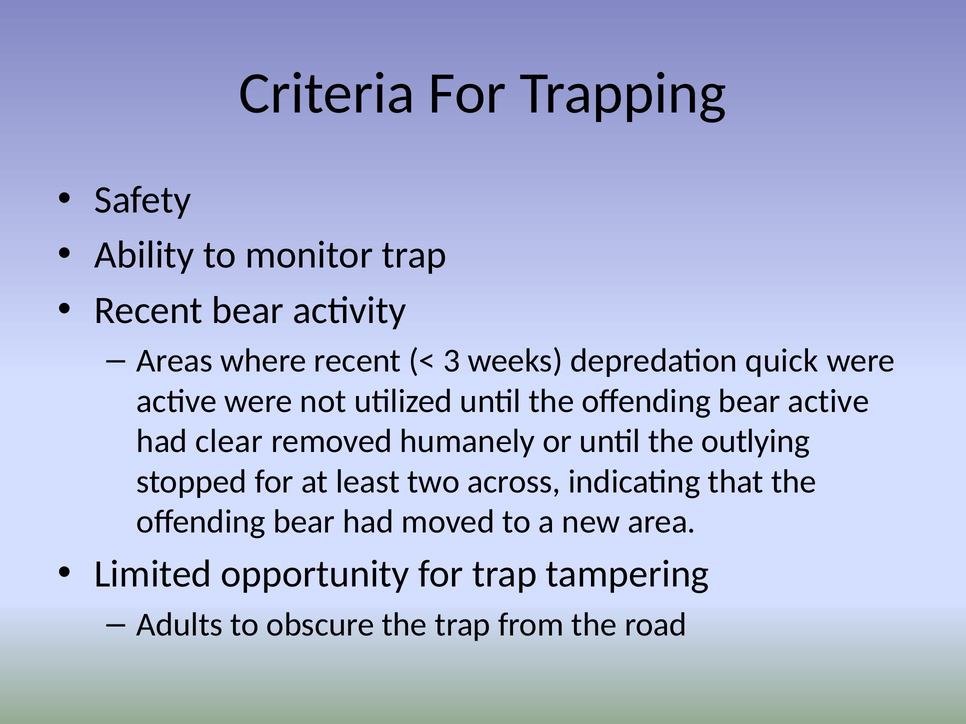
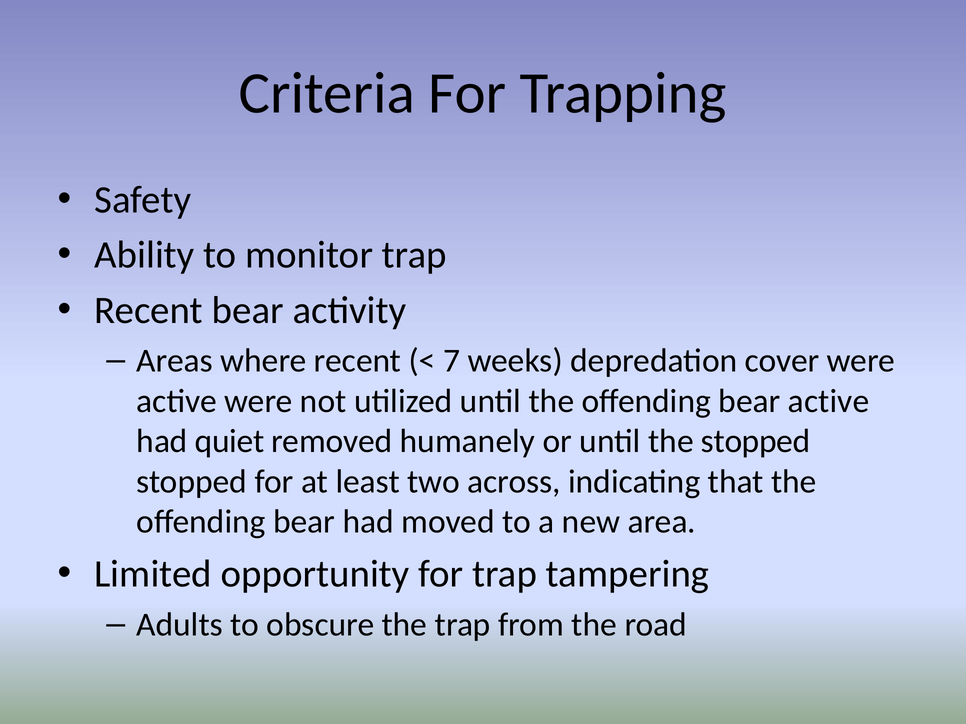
3: 3 -> 7 (452, 361)
quick: quick -> cover (782, 361)
clear: clear -> quiet (230, 442)
the outlying: outlying -> stopped (756, 442)
